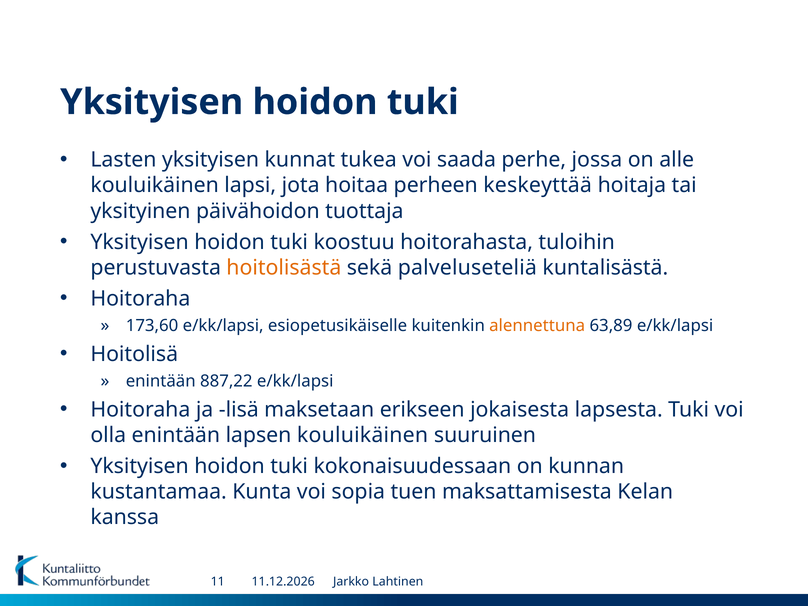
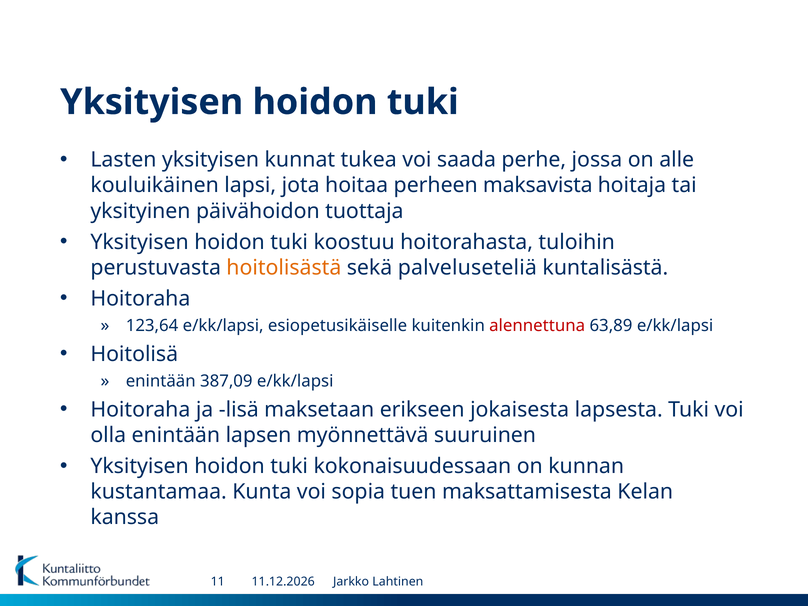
keskeyttää: keskeyttää -> maksavista (538, 185)
173,60: 173,60 -> 123,64 (152, 326)
alennettuna colour: orange -> red (537, 326)
887,22: 887,22 -> 387,09 (226, 381)
lapsen kouluikäinen: kouluikäinen -> myönnettävä (363, 435)
